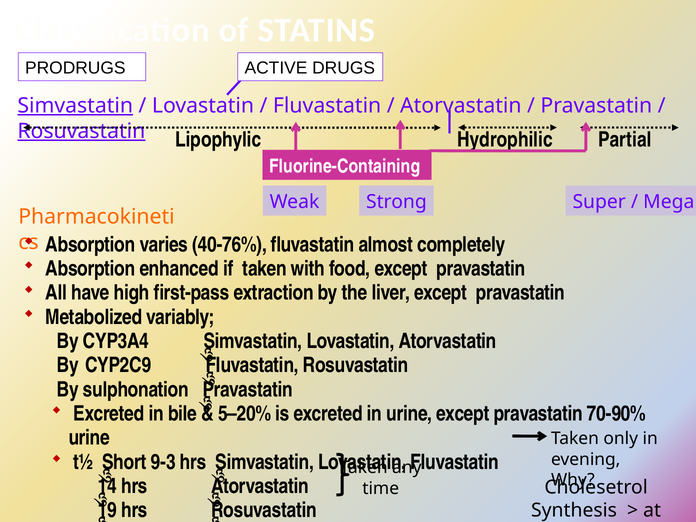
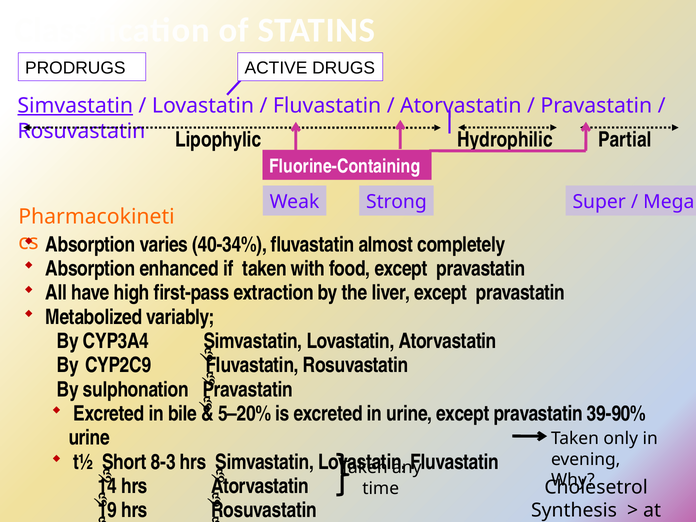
Rosuvastatin underline: present -> none (81, 131)
40-76%: 40-76% -> 40-34% (229, 245)
70-90%: 70-90% -> 39-90% (616, 414)
9-3: 9-3 -> 8-3 (163, 462)
